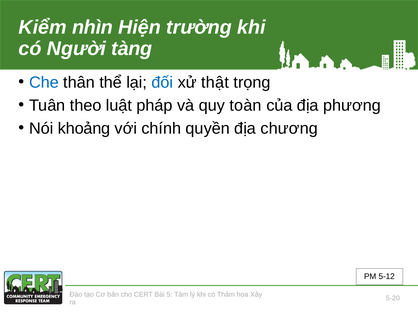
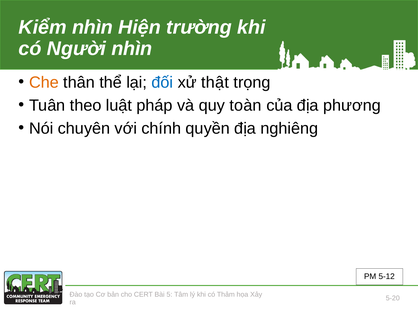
Người tàng: tàng -> nhìn (132, 49)
Che colour: blue -> orange (44, 83)
khoảng: khoảng -> chuyên (84, 129)
chương: chương -> nghiêng (289, 129)
